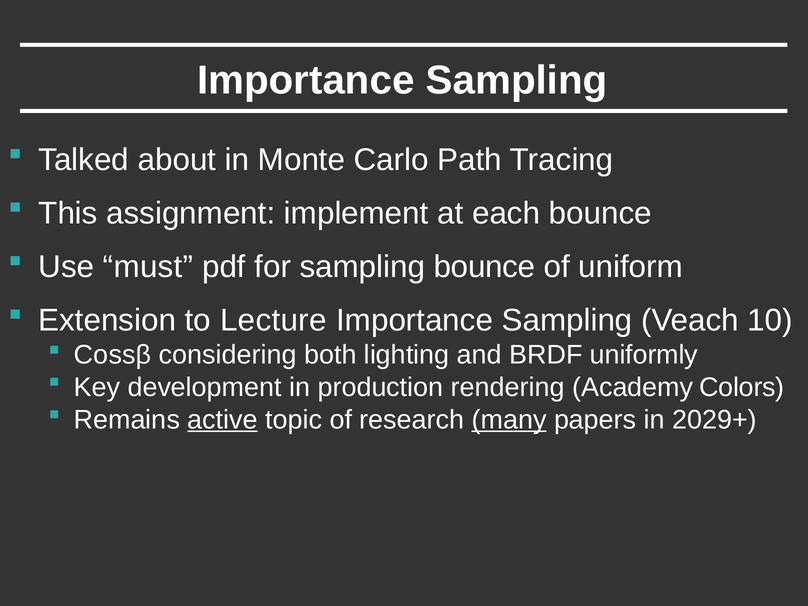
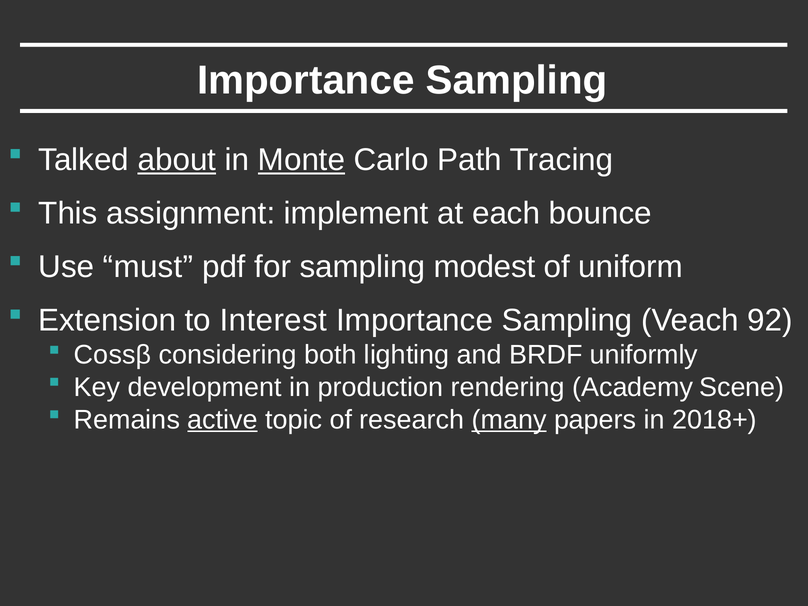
about underline: none -> present (177, 160)
Monte underline: none -> present (302, 160)
sampling bounce: bounce -> modest (484, 267)
Lecture: Lecture -> Interest (273, 320)
10: 10 -> 92 (770, 320)
Colors: Colors -> Scene (742, 387)
2029+: 2029+ -> 2018+ (715, 420)
